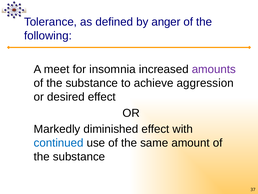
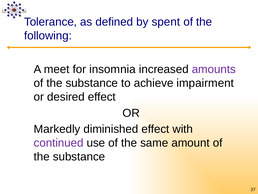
anger: anger -> spent (166, 22)
aggression: aggression -> impairment (205, 83)
continued colour: blue -> purple (59, 143)
